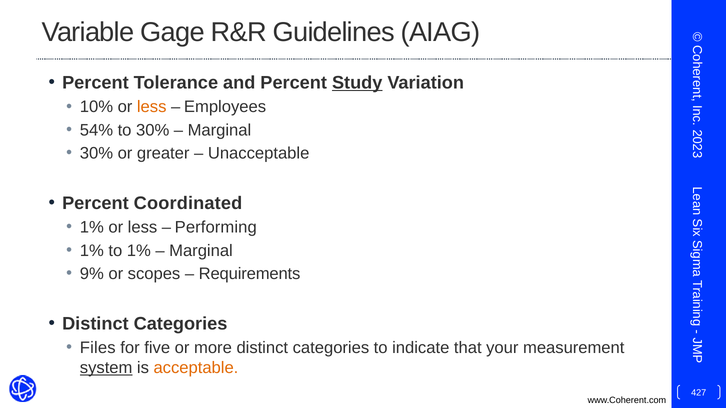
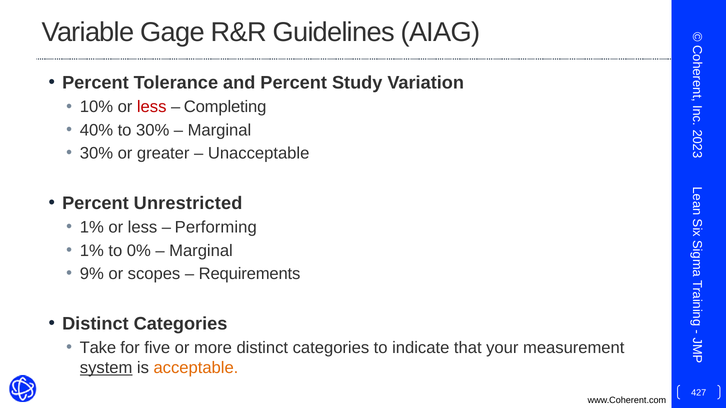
Study underline: present -> none (357, 83)
less colour: orange -> red (152, 107)
Employees: Employees -> Completing (225, 107)
54%: 54% -> 40% (96, 130)
Coordinated: Coordinated -> Unrestricted (188, 204)
to 1%: 1% -> 0% (139, 251)
Files: Files -> Take (98, 348)
